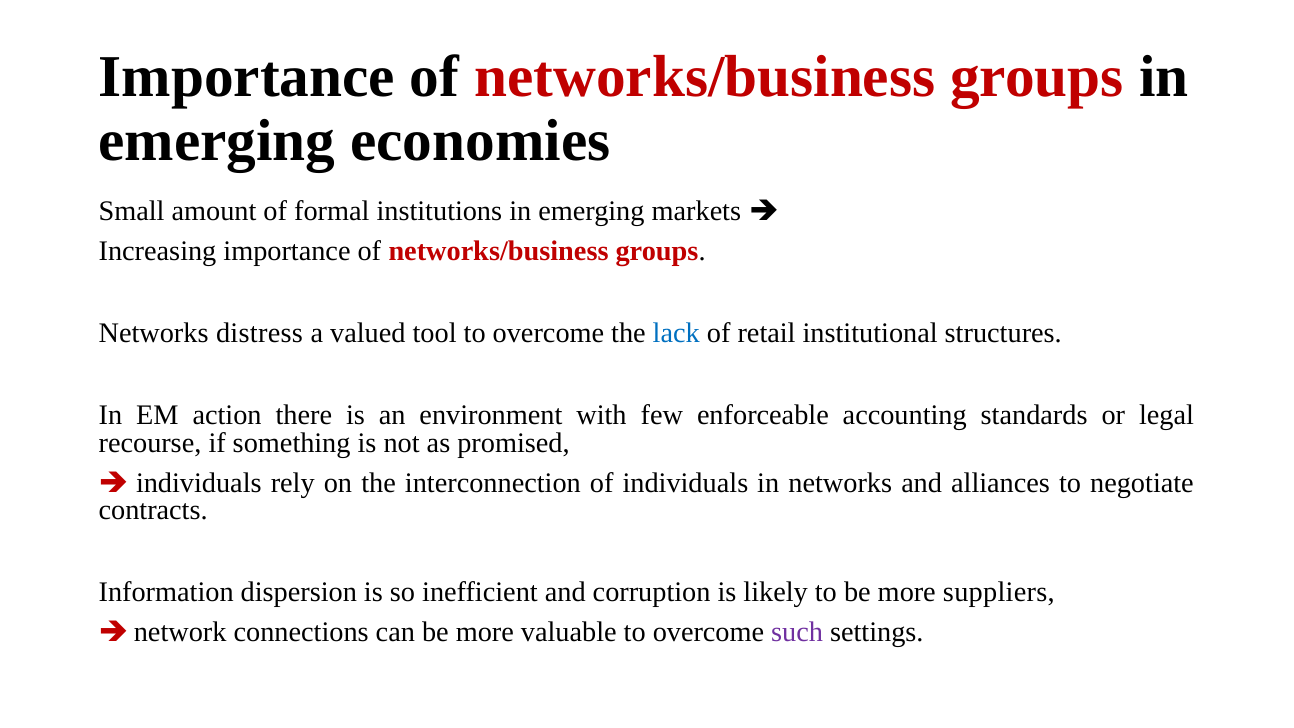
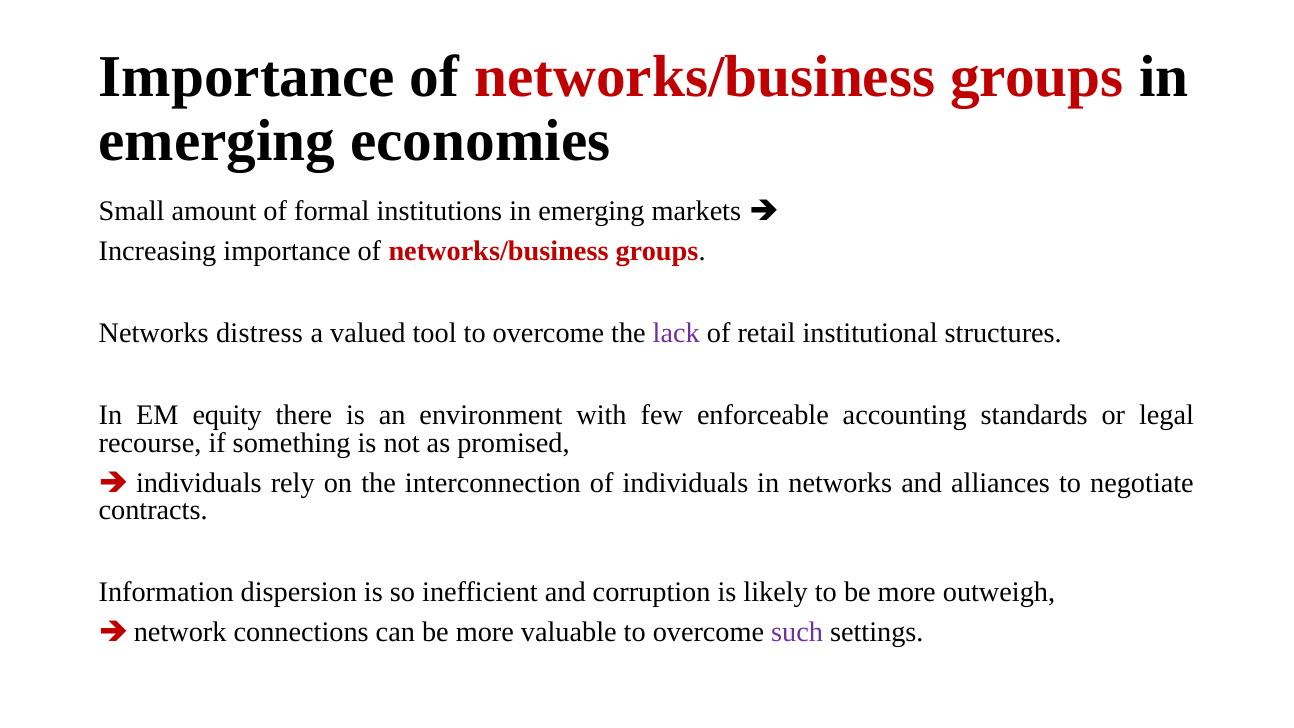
lack colour: blue -> purple (676, 333)
action: action -> equity (227, 415)
suppliers: suppliers -> outweigh (999, 592)
